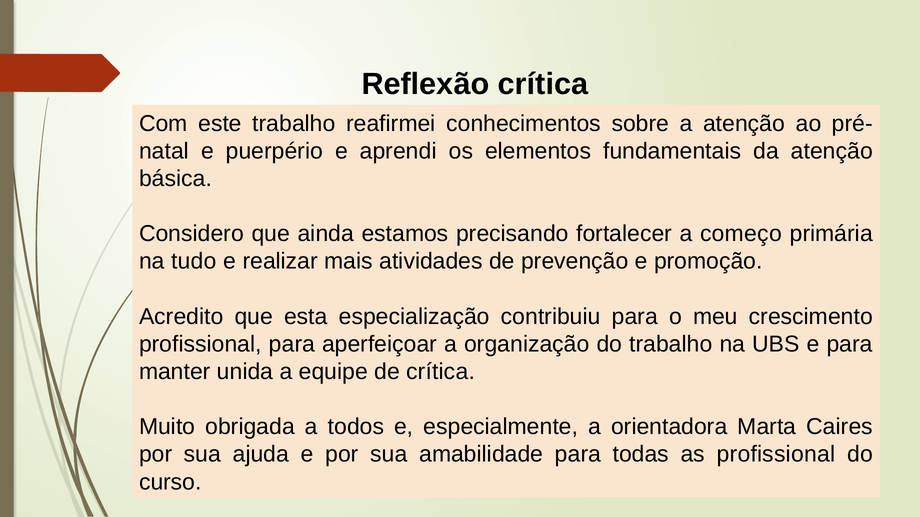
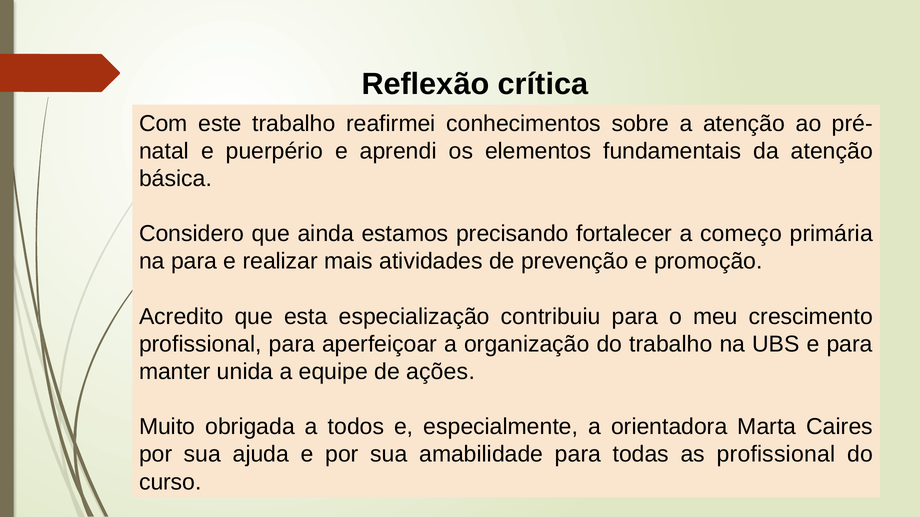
na tudo: tudo -> para (194, 262)
de crítica: crítica -> ações (441, 372)
